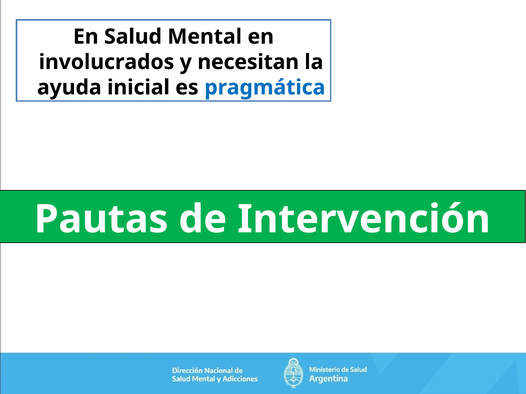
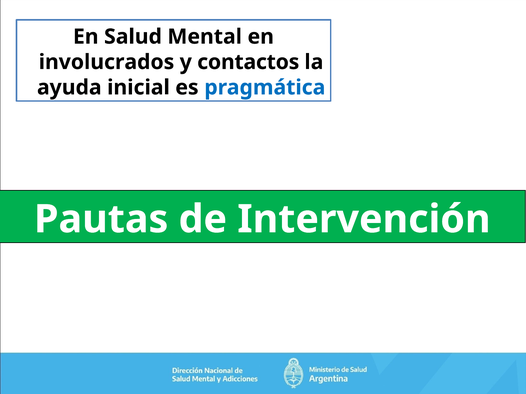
necesitan: necesitan -> contactos (248, 62)
